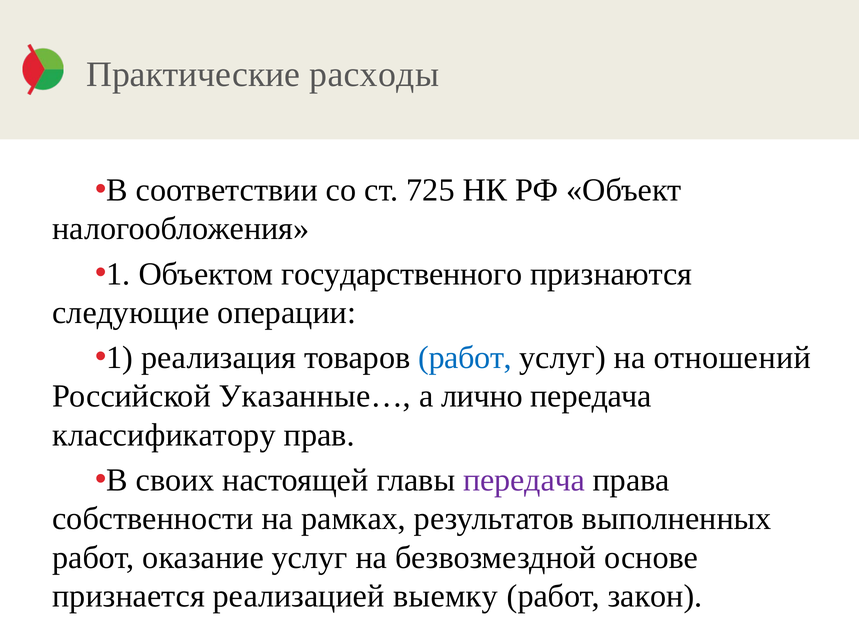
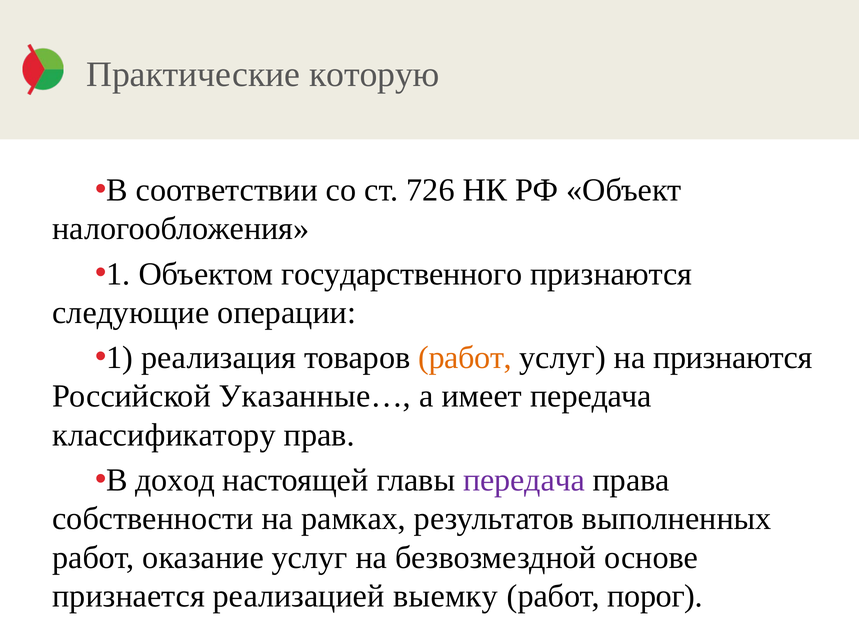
расходы: расходы -> которую (374, 74)
725: 725 -> 726 (430, 190)
работ colour: blue -> orange (465, 358)
на отношений: отношений -> признаются (733, 358)
лично: лично -> имеет (482, 397)
своих: своих -> доход (175, 480)
закон: закон -> порог (655, 596)
